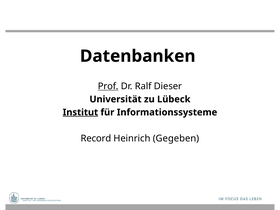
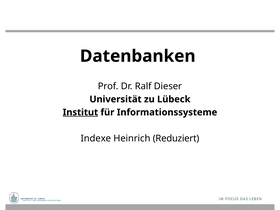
Prof underline: present -> none (108, 86)
Record: Record -> Indexe (96, 138)
Gegeben: Gegeben -> Reduziert (176, 138)
